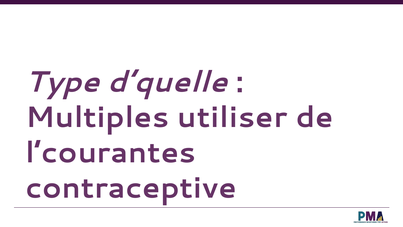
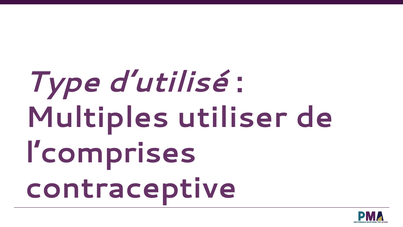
d’quelle: d’quelle -> d’utilisé (168, 82)
l’courantes: l’courantes -> l’comprises (111, 153)
